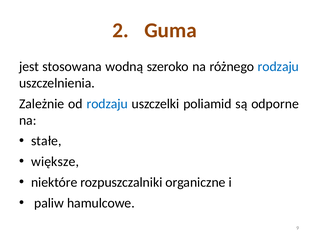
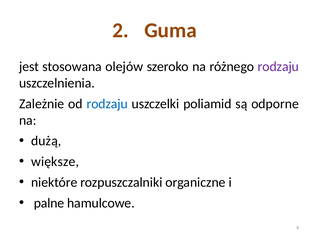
wodną: wodną -> olejów (124, 66)
rodzaju colour: blue -> purple (278, 66)
stałe: stałe -> dużą (46, 141)
paliw: paliw -> palne (49, 203)
